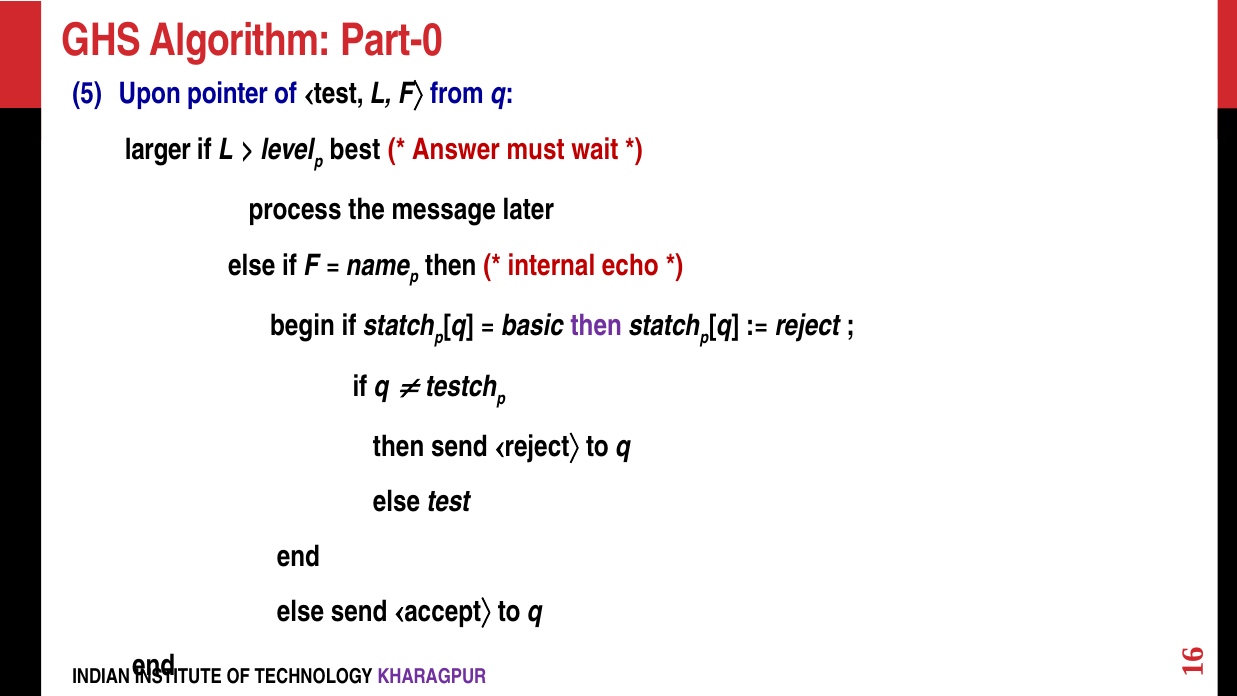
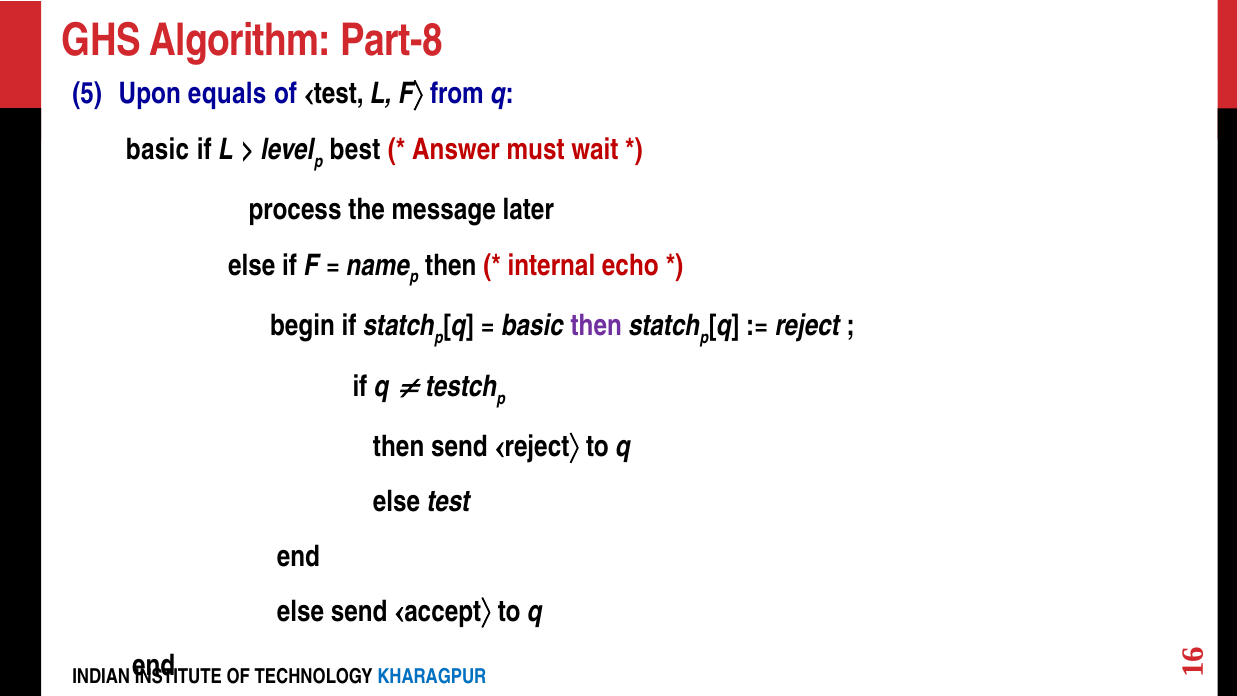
Part-0: Part-0 -> Part-8 (391, 40)
pointer: pointer -> equals (227, 94)
larger: larger -> basic (158, 150)
KHARAGPUR colour: purple -> blue (432, 676)
